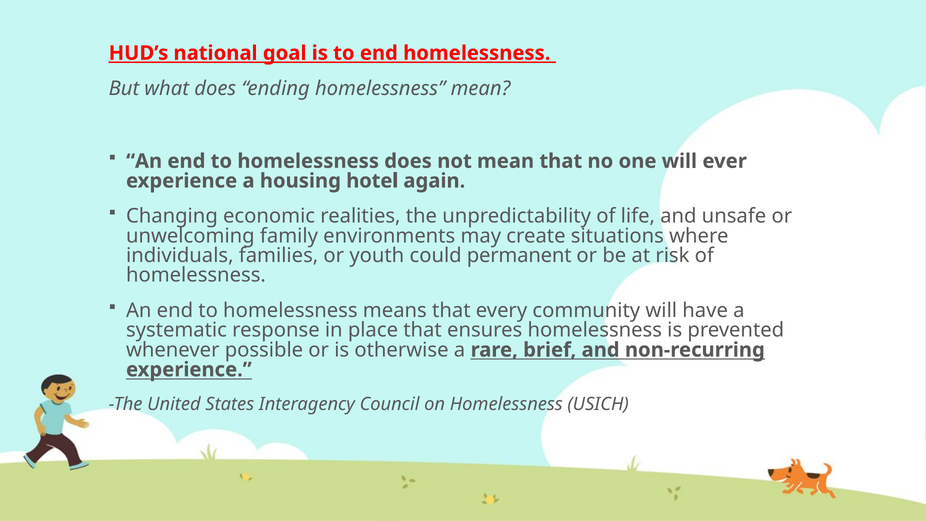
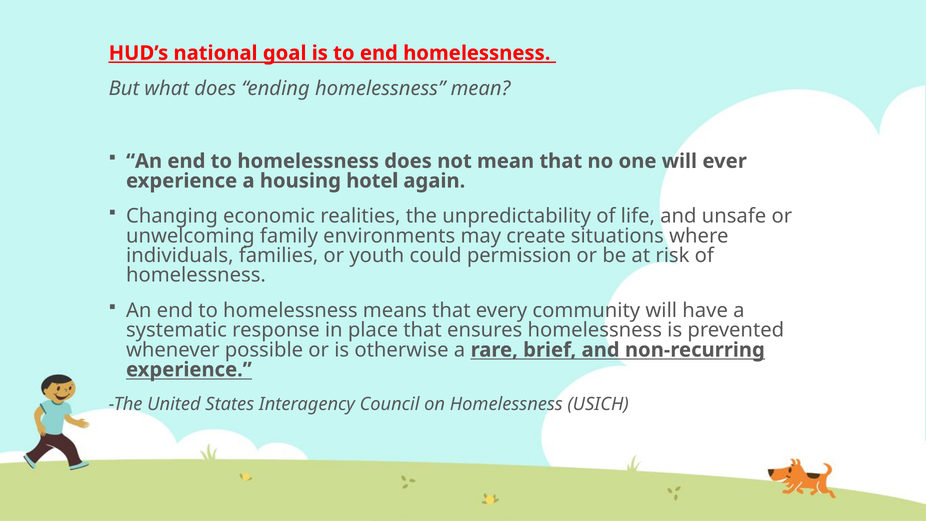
permanent: permanent -> permission (519, 255)
